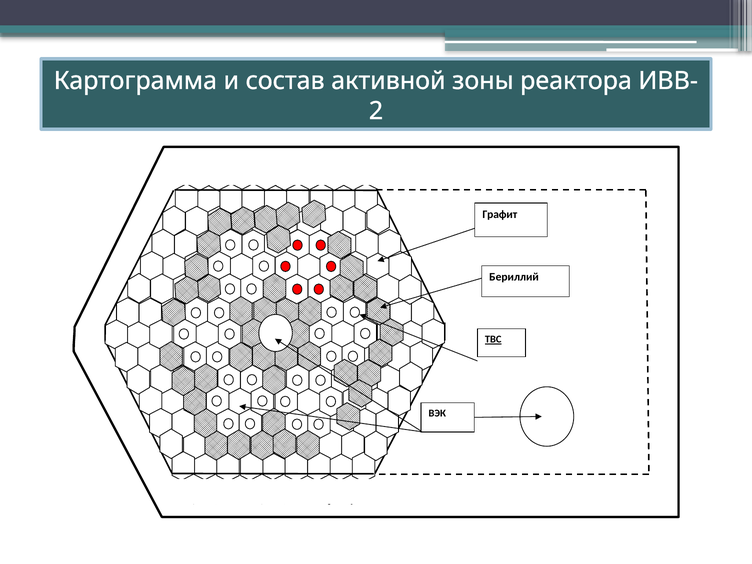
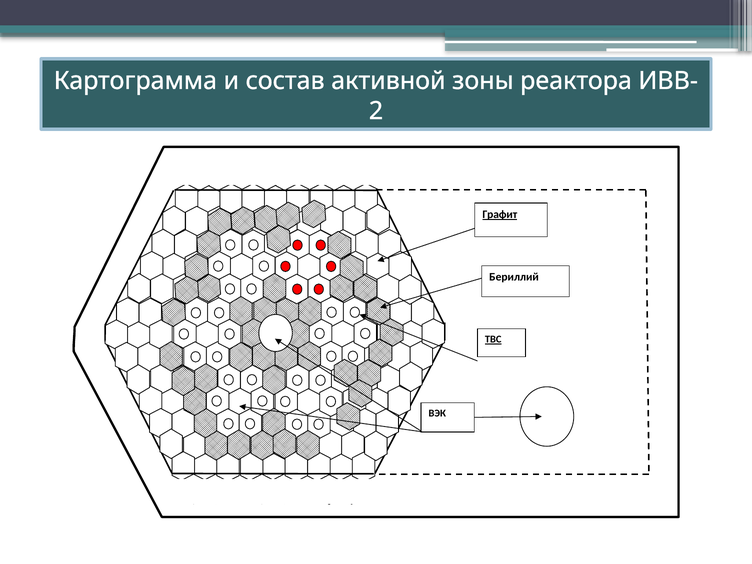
Графит underline: none -> present (500, 214)
